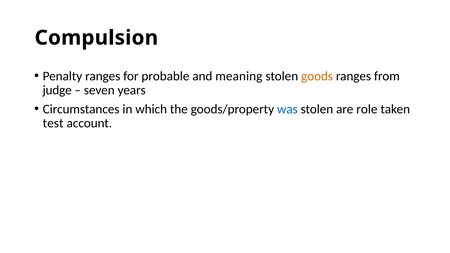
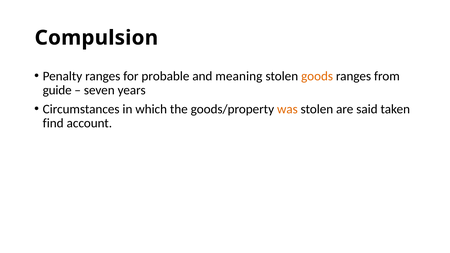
judge: judge -> guide (57, 90)
was colour: blue -> orange (287, 109)
role: role -> said (367, 109)
test: test -> find (53, 123)
